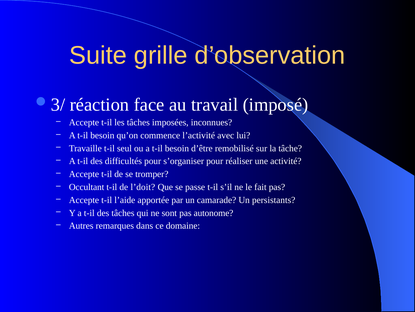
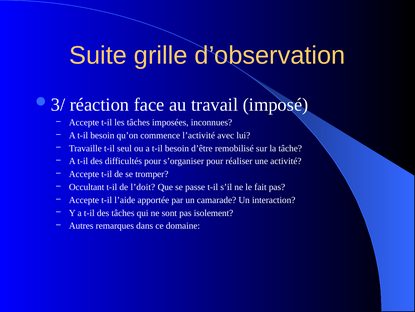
persistants: persistants -> interaction (274, 200)
autonome: autonome -> isolement (213, 212)
